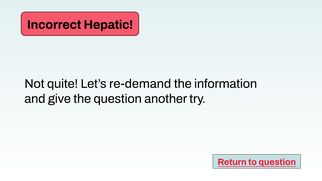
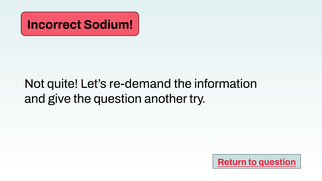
Hepatic: Hepatic -> Sodium (108, 25)
